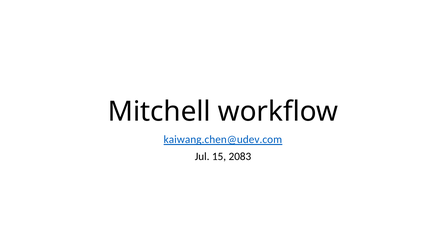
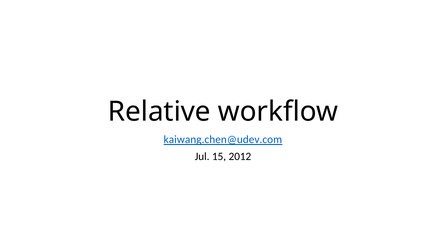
Mitchell: Mitchell -> Relative (159, 111)
2083: 2083 -> 2012 (240, 156)
